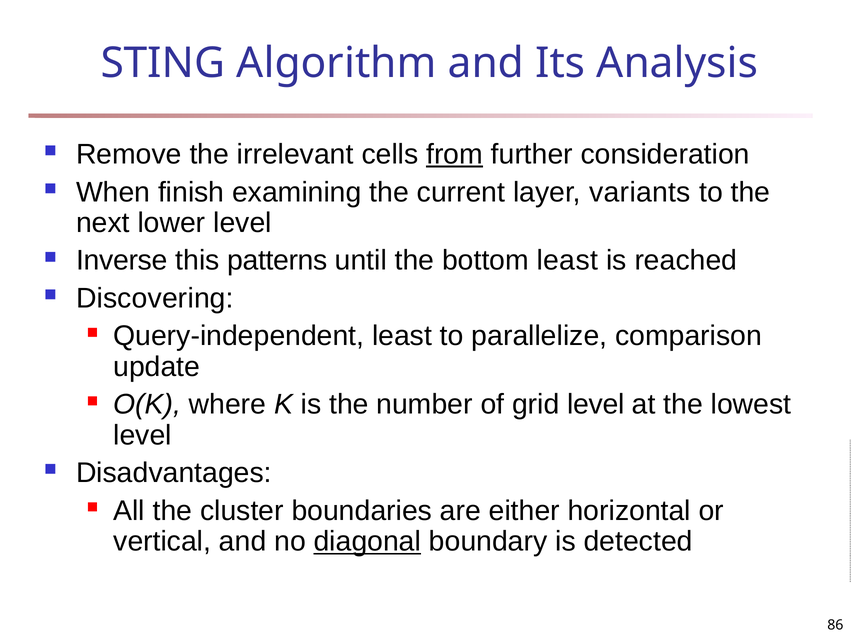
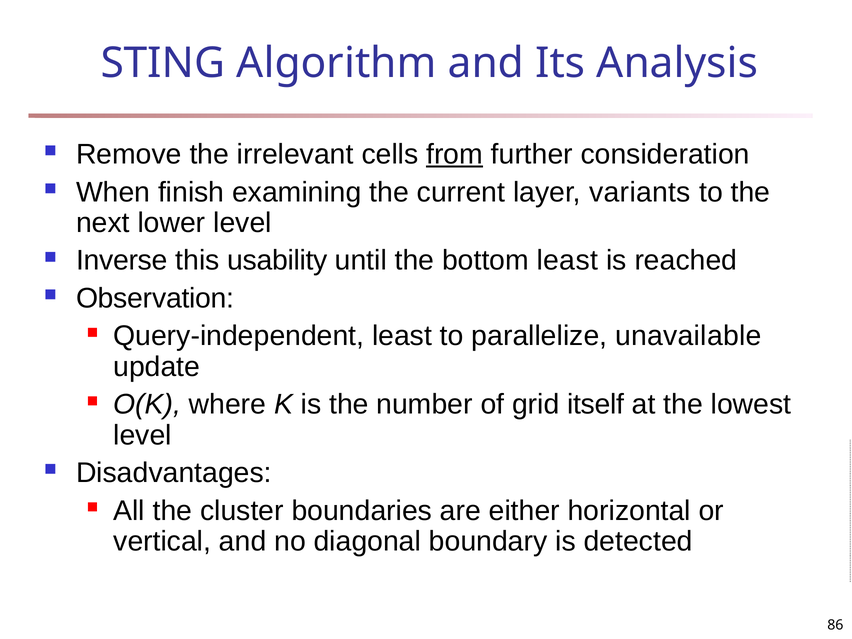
patterns: patterns -> usability (277, 261)
Discovering: Discovering -> Observation (155, 298)
comparison: comparison -> unavailable (688, 336)
grid level: level -> itself (596, 405)
diagonal underline: present -> none (367, 541)
